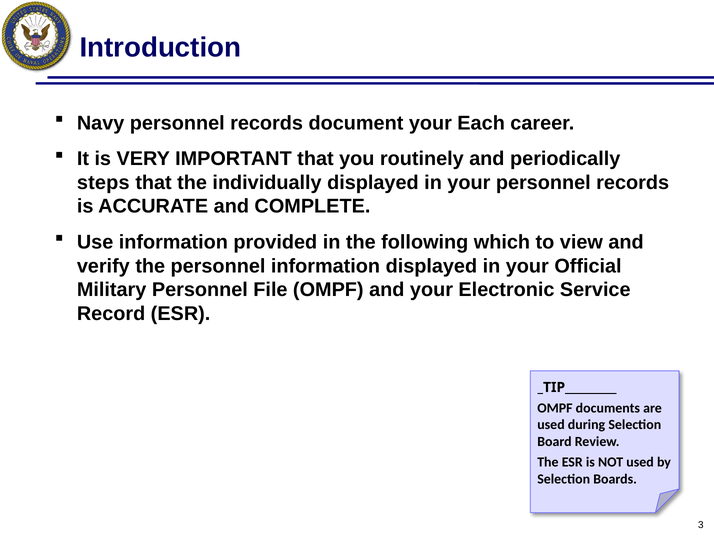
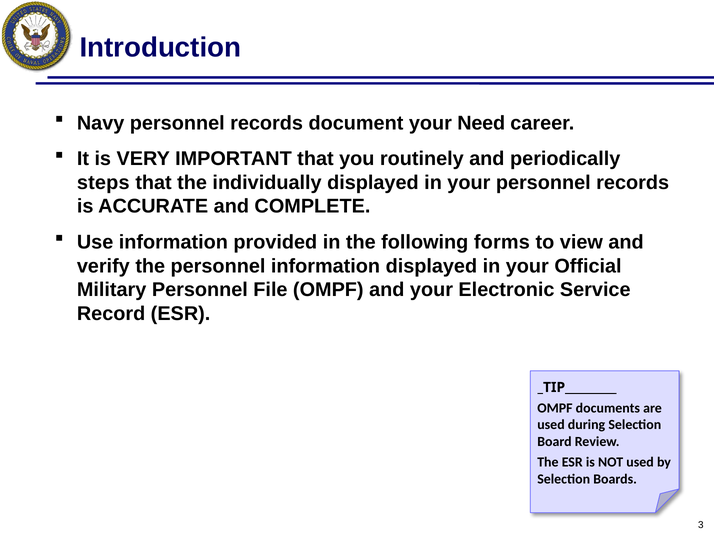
Each: Each -> Need (481, 123)
which: which -> forms (502, 242)
